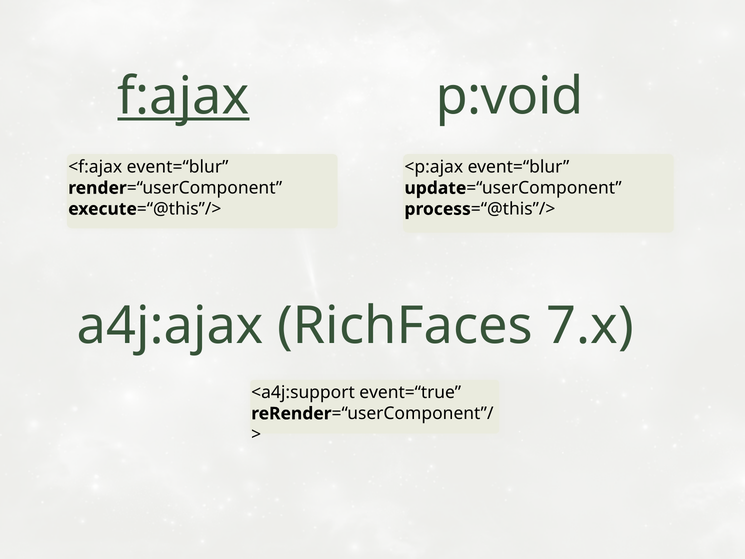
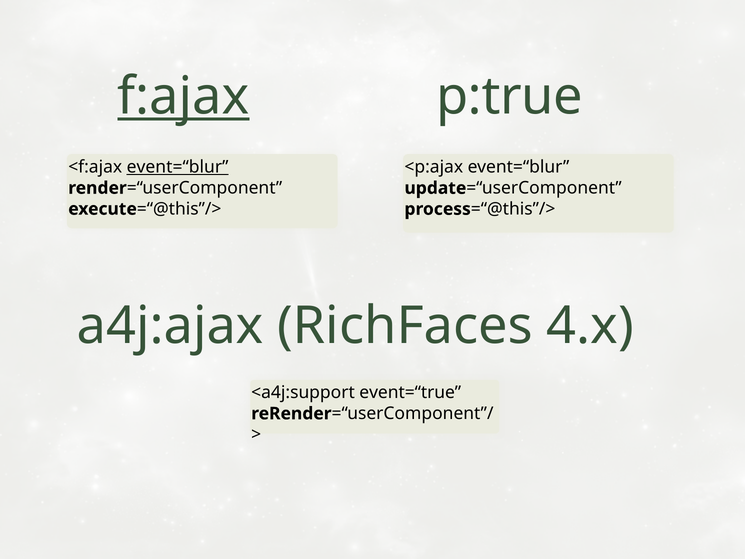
p:void: p:void -> p:true (509, 96)
event=“blur underline: none -> present (178, 167)
7.x: 7.x -> 4.x (590, 326)
